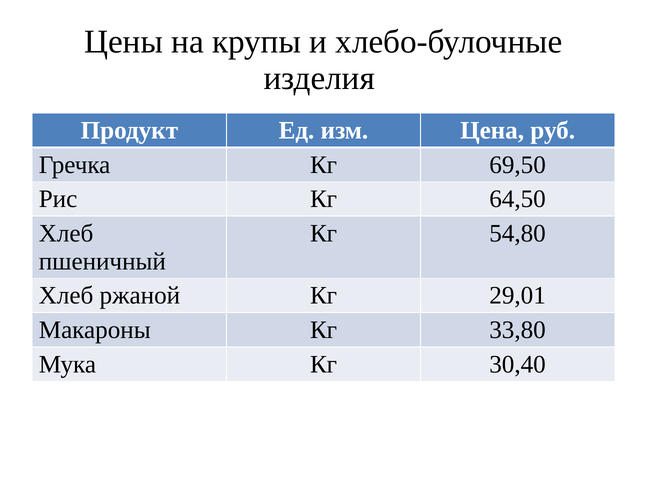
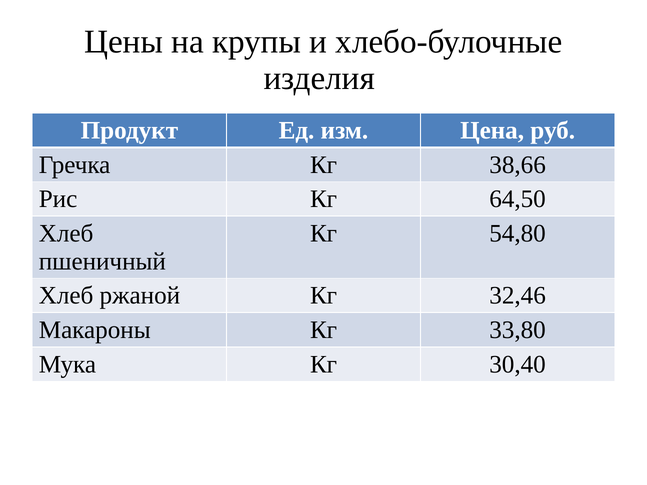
69,50: 69,50 -> 38,66 (518, 165)
29,01: 29,01 -> 32,46 (518, 296)
